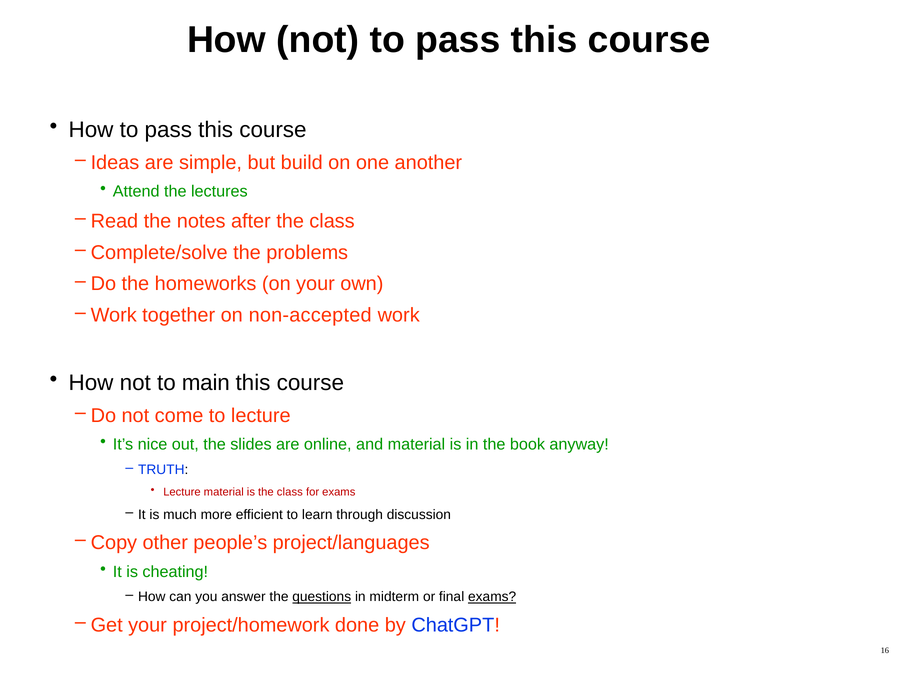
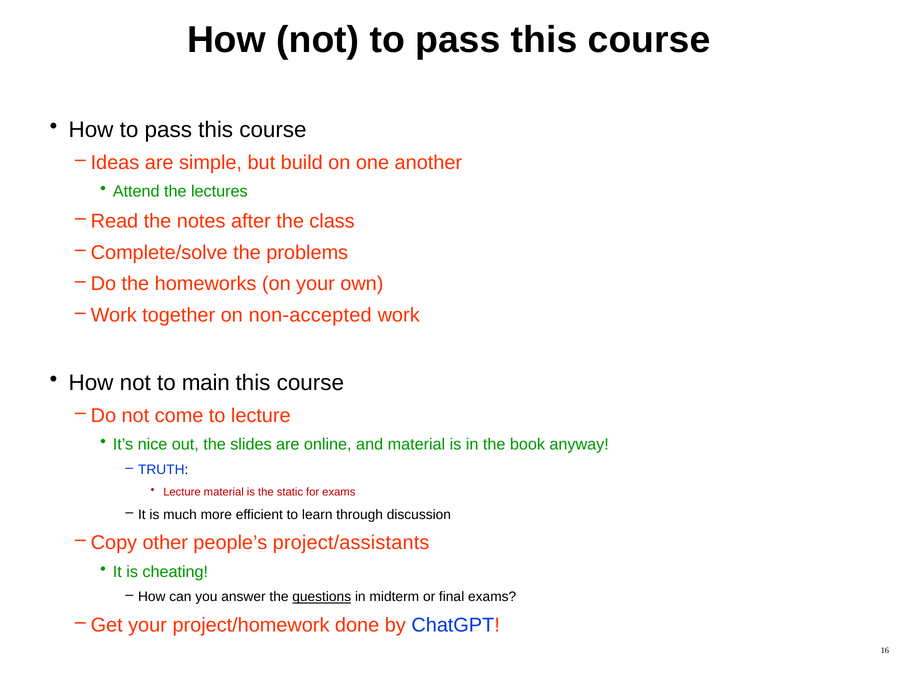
is the class: class -> static (290, 492)
project/languages: project/languages -> project/assistants (351, 543)
exams underline: present -> none (492, 597)
